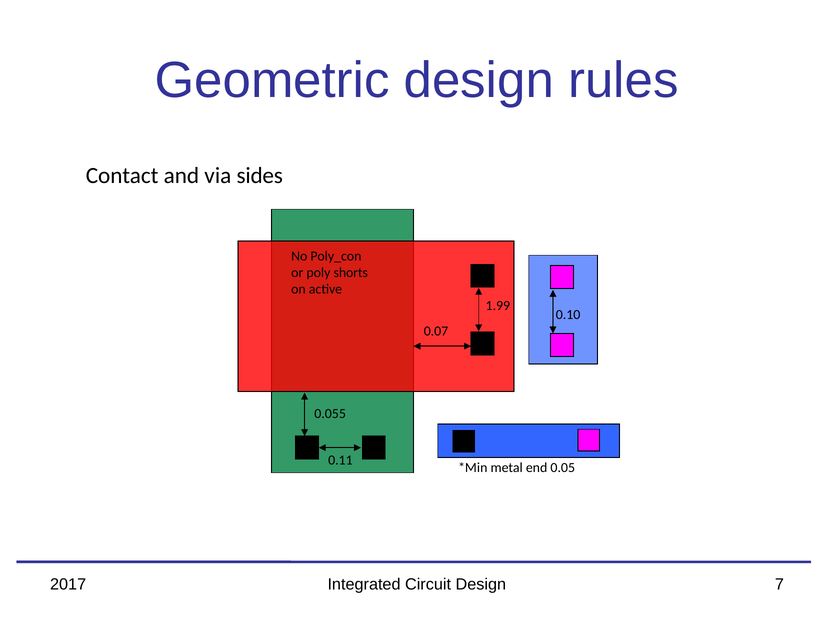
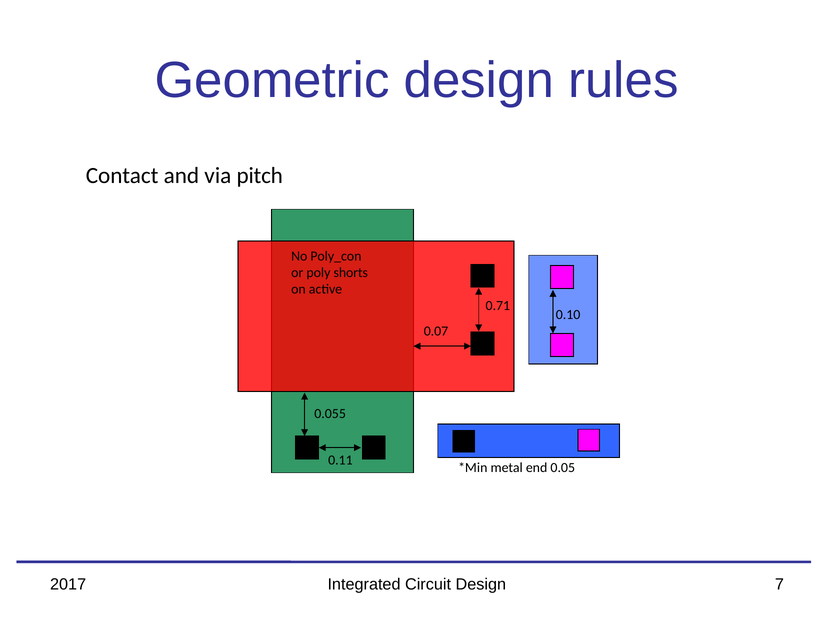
sides: sides -> pitch (260, 176)
1.99: 1.99 -> 0.71 (498, 306)
